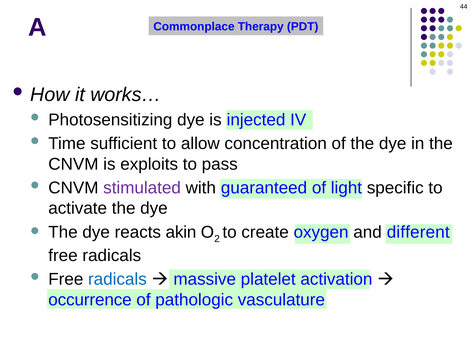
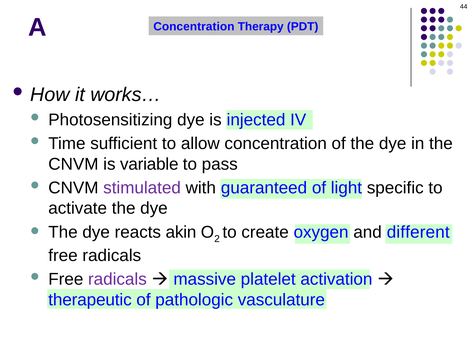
Commonplace: Commonplace -> Concentration (194, 27)
exploits: exploits -> variable (149, 164)
radicals colour: blue -> purple (117, 279)
occurrence: occurrence -> therapeutic (90, 300)
